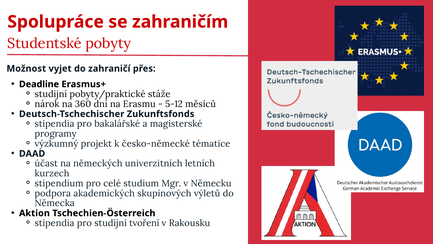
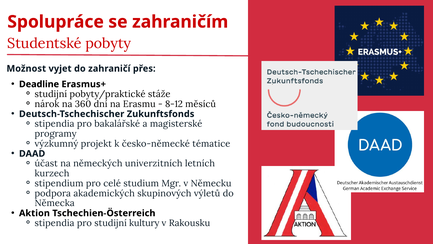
5-12: 5-12 -> 8-12 (174, 104)
tvoření: tvoření -> kultury (144, 223)
